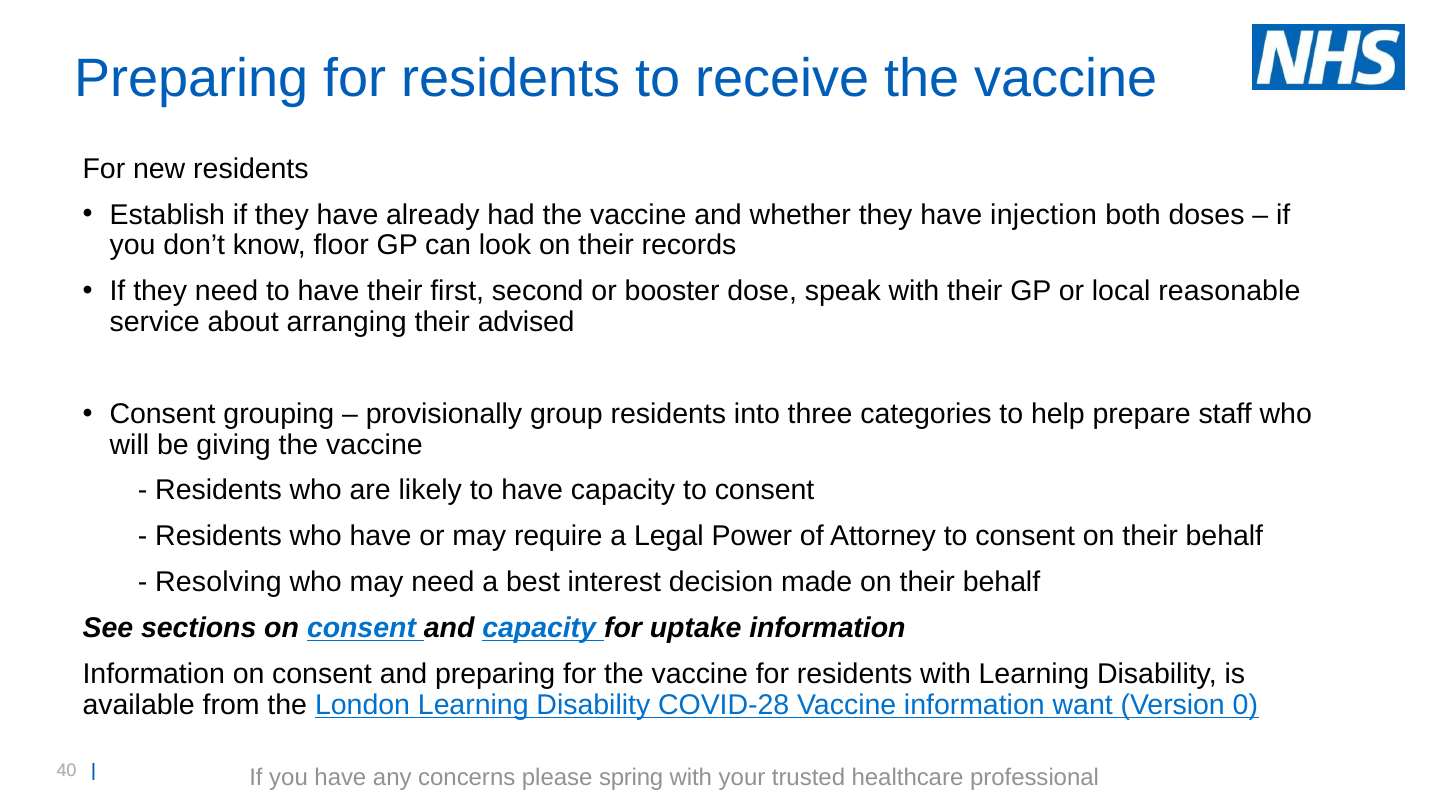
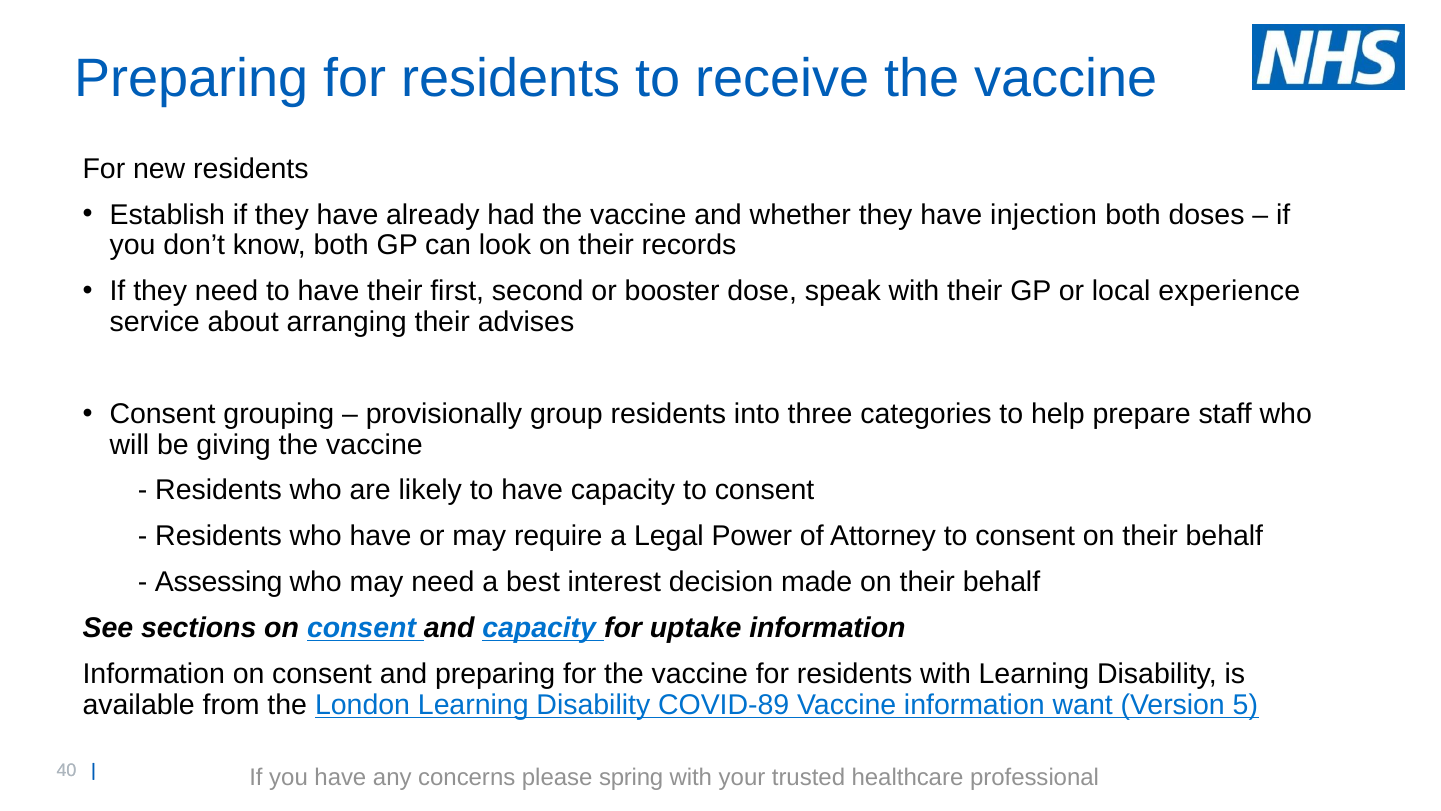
know floor: floor -> both (341, 245)
reasonable: reasonable -> experience (1229, 291)
advised: advised -> advises (526, 322)
Resolving: Resolving -> Assessing (219, 582)
COVID-28: COVID-28 -> COVID-89 (724, 704)
0: 0 -> 5 (1245, 704)
